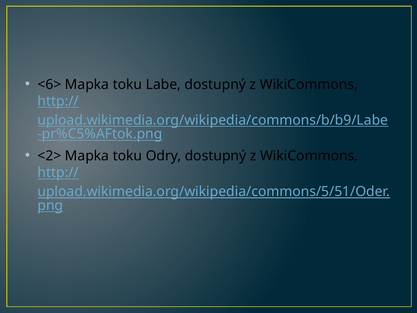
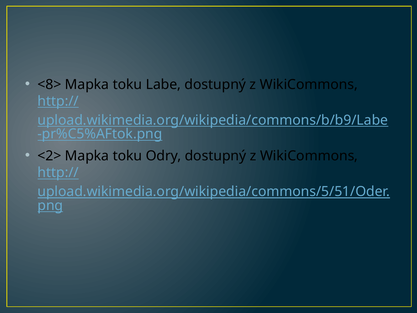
<6>: <6> -> <8> (49, 84)
